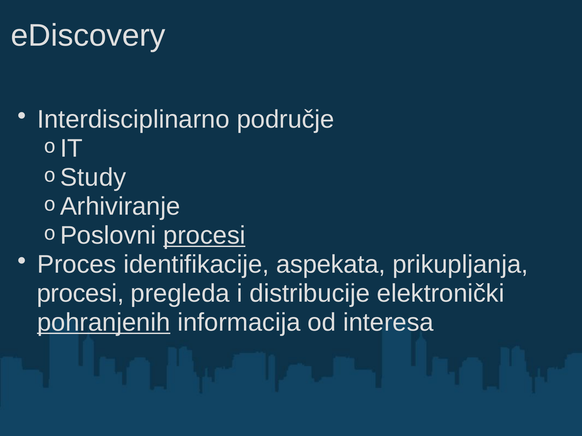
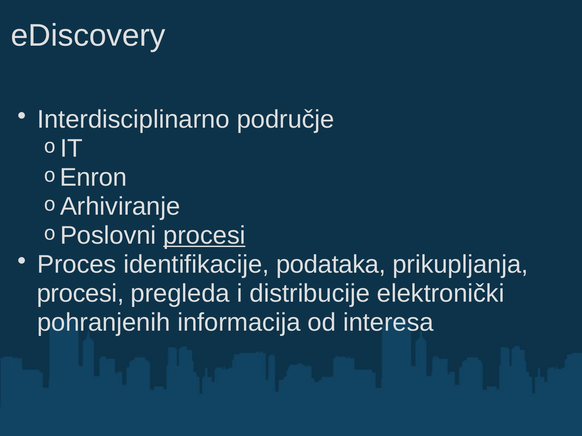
Study: Study -> Enron (93, 178)
aspekata: aspekata -> podataka (331, 265)
pohranjenih underline: present -> none (104, 323)
